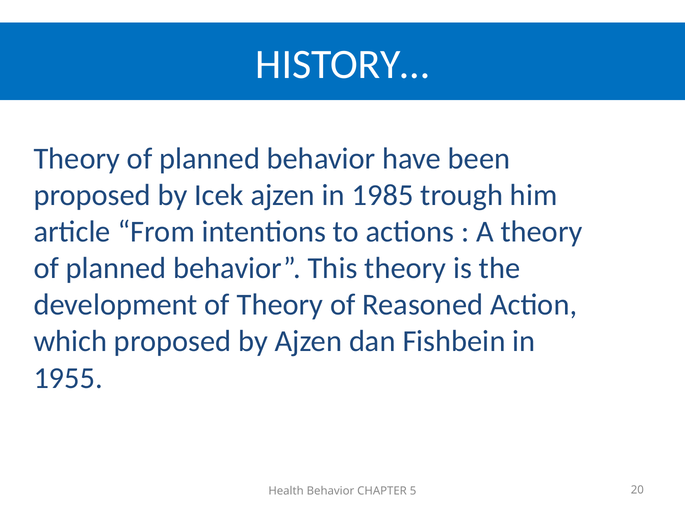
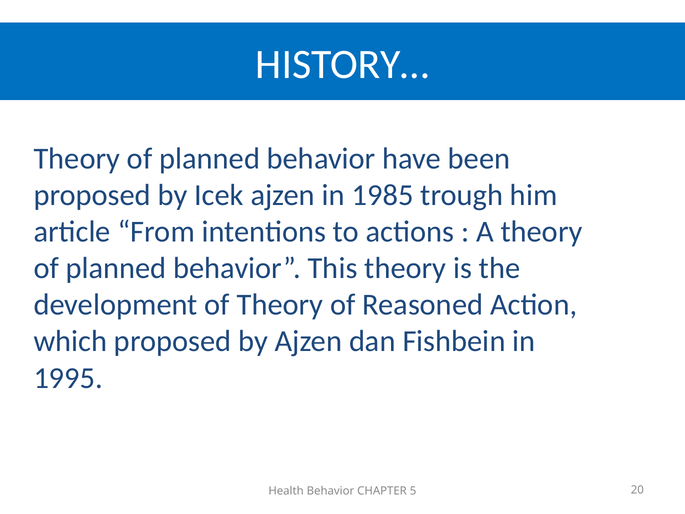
1955: 1955 -> 1995 (68, 378)
